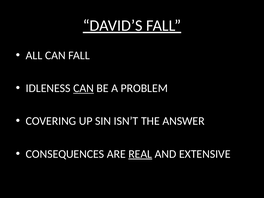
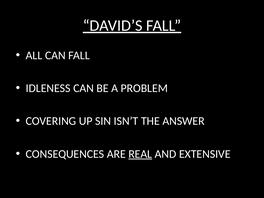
CAN underline: present -> none (84, 88)
